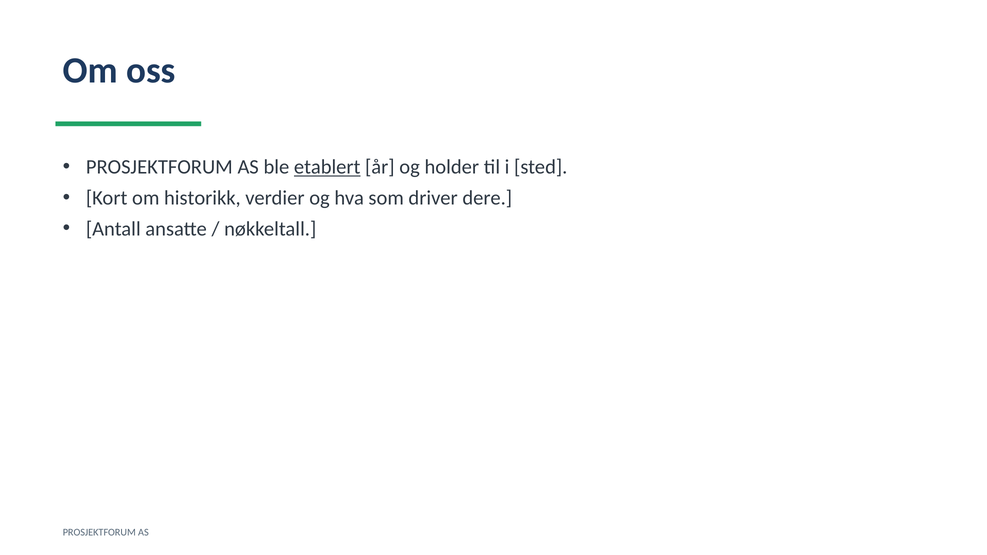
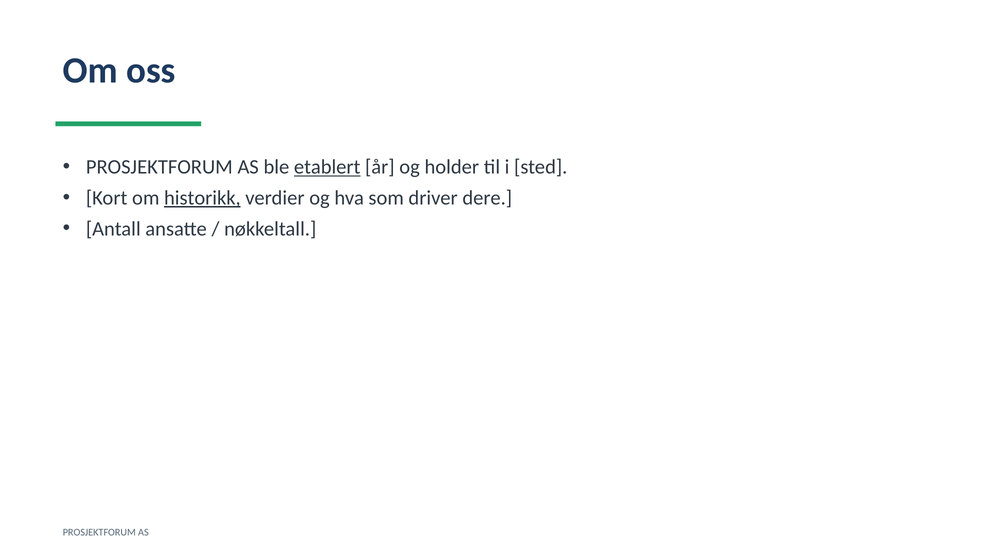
historikk underline: none -> present (202, 198)
